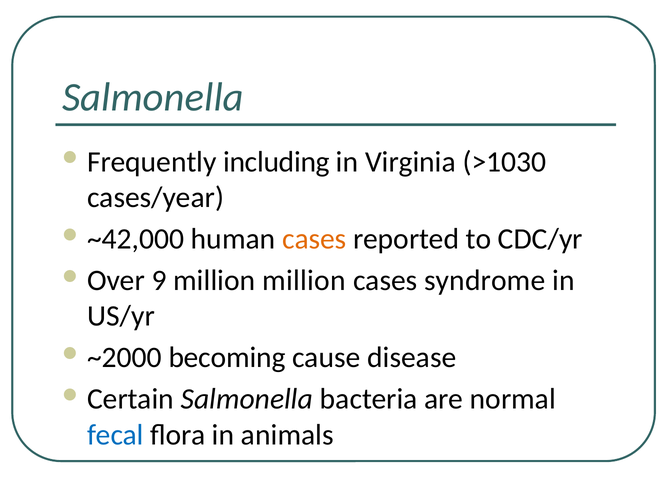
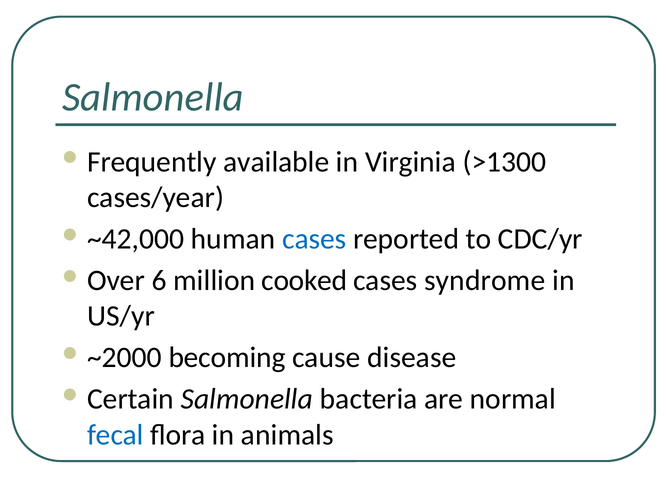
including: including -> available (276, 162)
>1030: >1030 -> >1300 (504, 162)
cases colour: orange -> blue (314, 239)
9: 9 -> 6 (159, 280)
million million: million -> cooked (304, 280)
